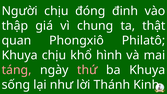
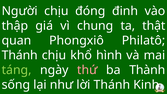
Khuya: Khuya -> Thánh (20, 55)
táng colour: pink -> light green (17, 70)
ba Khuya: Khuya -> Thành (147, 70)
